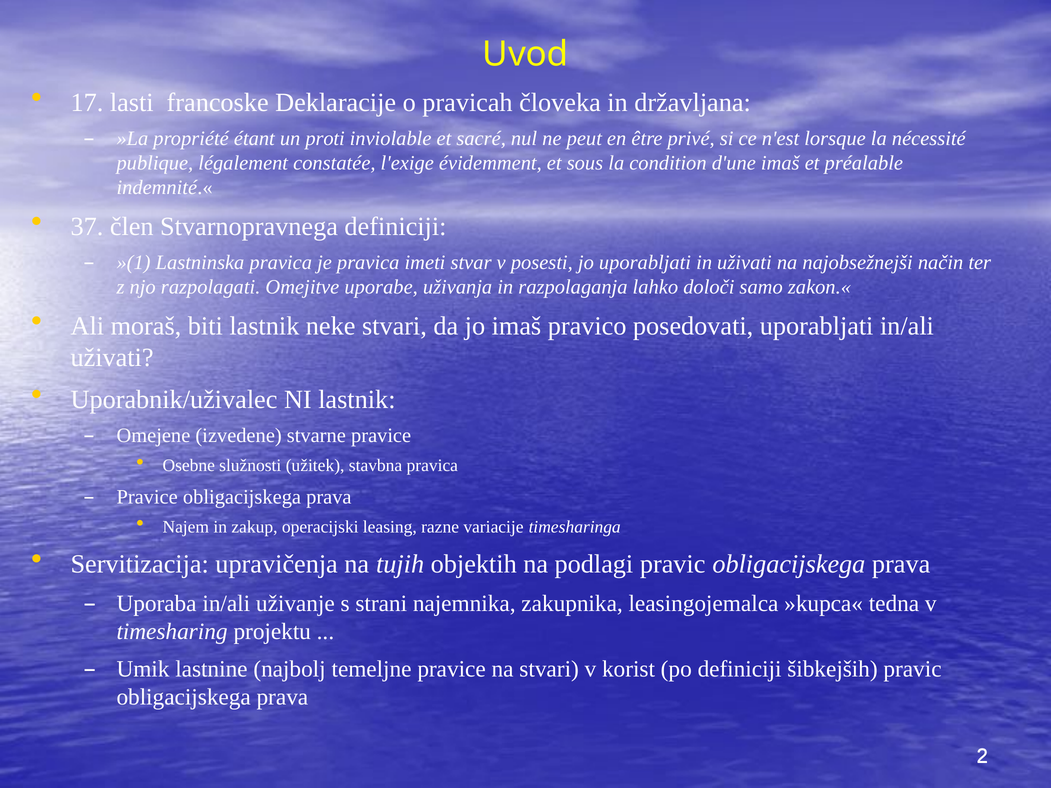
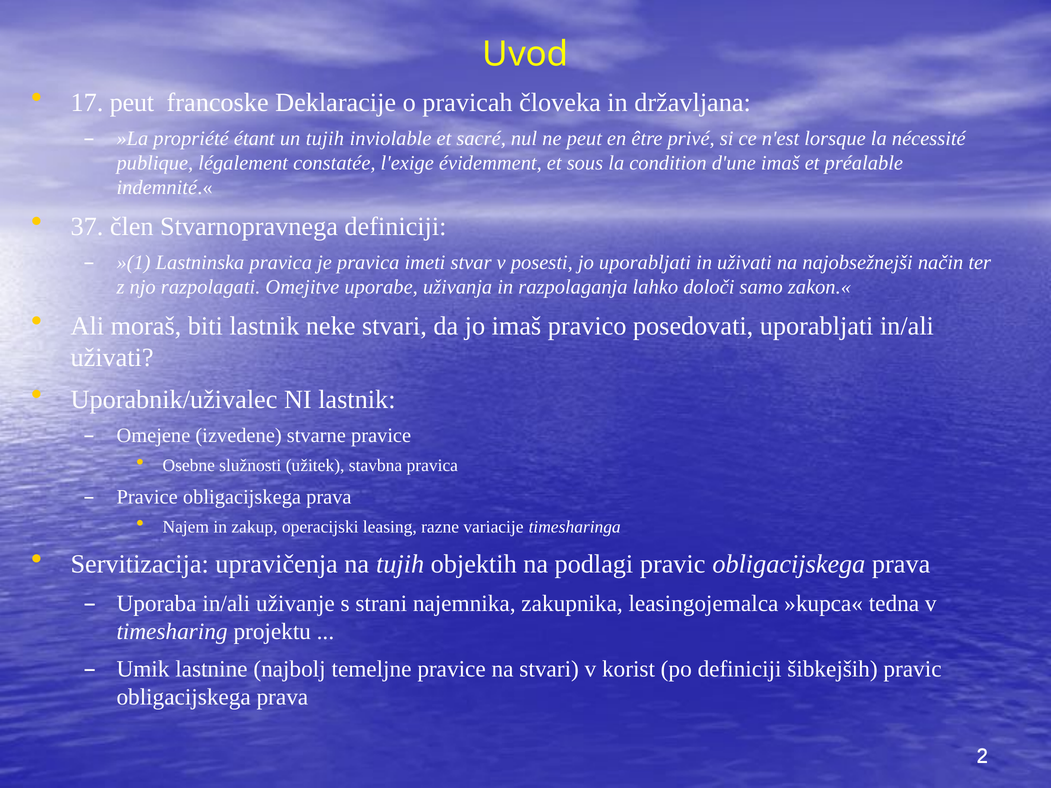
17 lasti: lasti -> peut (132, 102)
un proti: proti -> tujih (325, 139)
